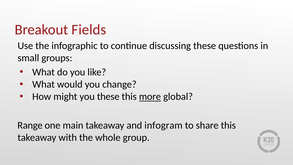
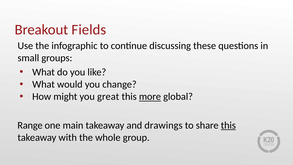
you these: these -> great (108, 97)
infogram: infogram -> drawings (163, 125)
this underline: none -> present (228, 125)
